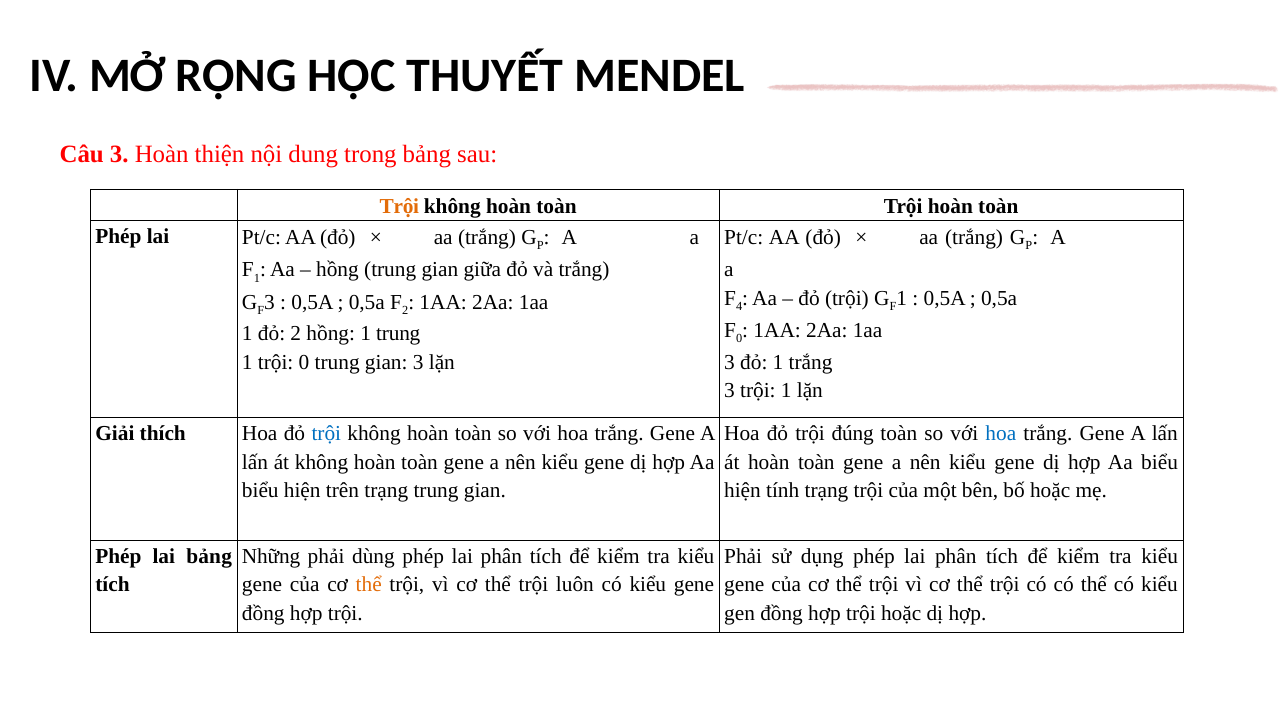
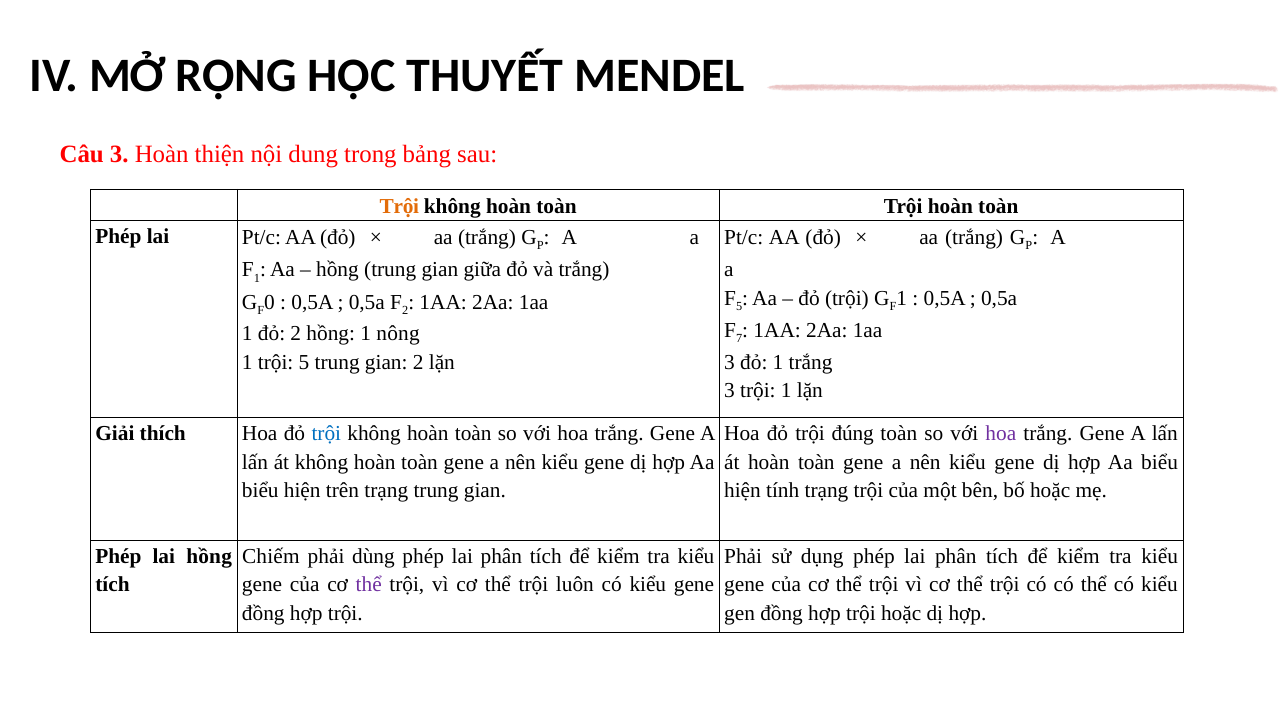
4: 4 -> 5 (739, 306)
3: 3 -> 0 (269, 302)
0: 0 -> 7 (739, 338)
1 trung: trung -> nông (398, 334)
trội 0: 0 -> 5 (304, 362)
gian 3: 3 -> 2 (418, 362)
hoa colour: blue -> purple (1001, 433)
lai bảng: bảng -> hồng (209, 556)
Những: Những -> Chiếm (271, 556)
thể colour: orange -> purple (369, 584)
